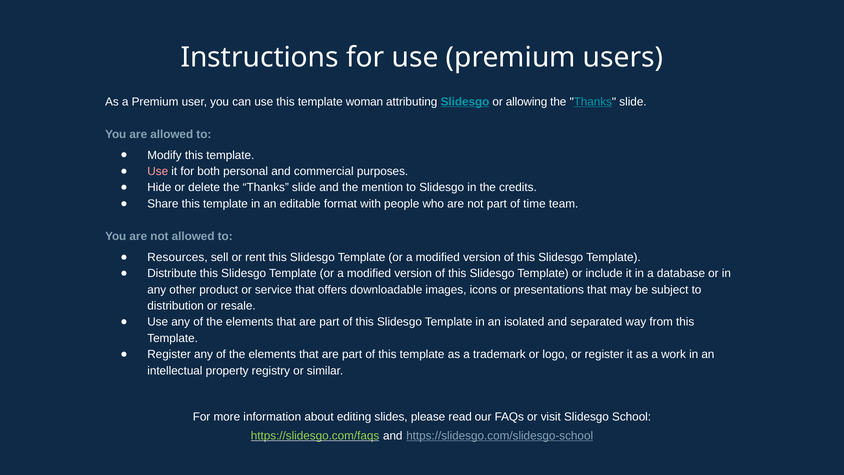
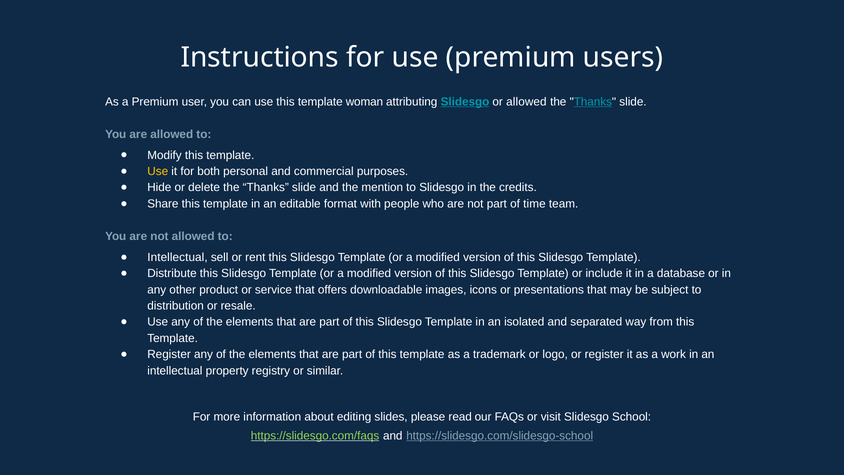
or allowing: allowing -> allowed (526, 102)
Use colour: pink -> yellow (158, 171)
Resources: Resources -> Intellectual (178, 257)
